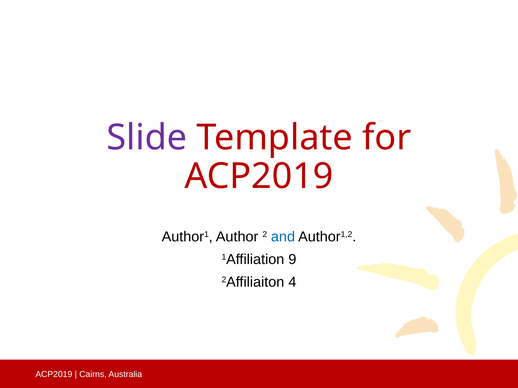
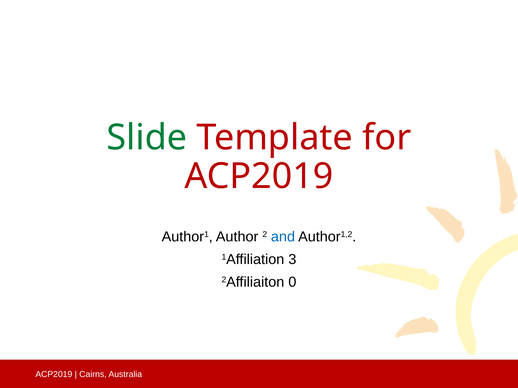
Slide colour: purple -> green (147, 138)
9: 9 -> 3 (292, 260)
4: 4 -> 0 (292, 282)
